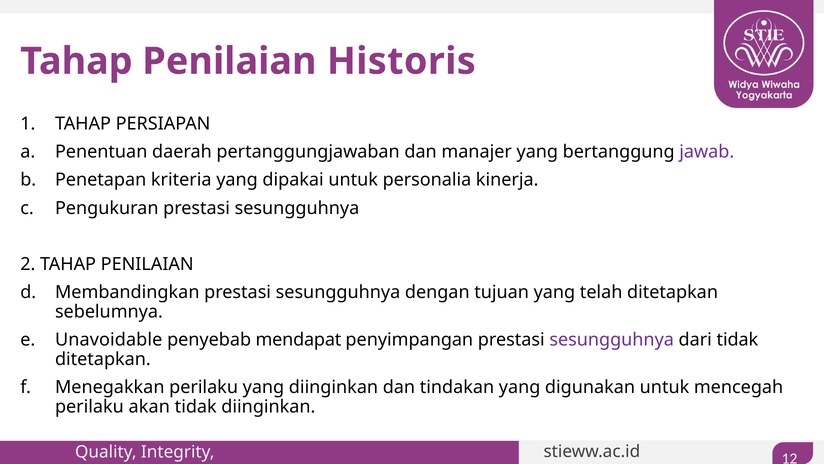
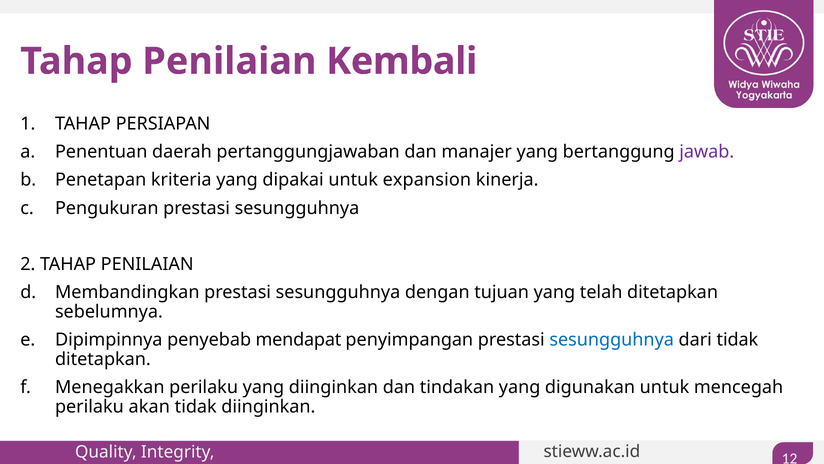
Historis: Historis -> Kembali (402, 61)
personalia: personalia -> expansion (427, 180)
Unavoidable: Unavoidable -> Dipimpinnya (109, 340)
sesungguhnya colour: purple -> blue (612, 340)
